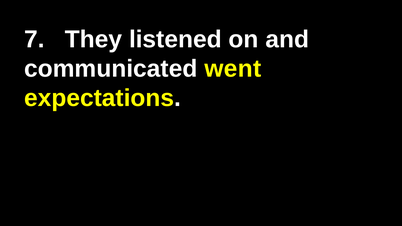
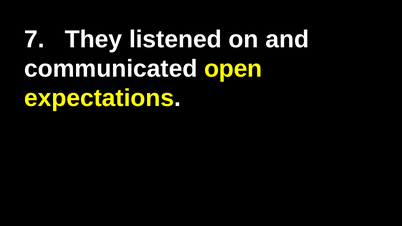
went: went -> open (233, 69)
